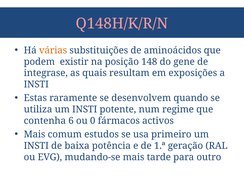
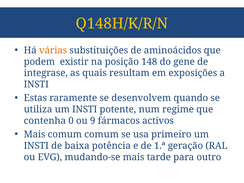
Q148H/K/R/N colour: pink -> yellow (122, 24)
6: 6 -> 0 (71, 121)
0: 0 -> 9 (93, 121)
comum estudos: estudos -> comum (101, 134)
